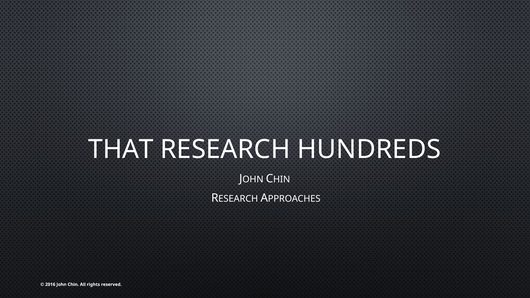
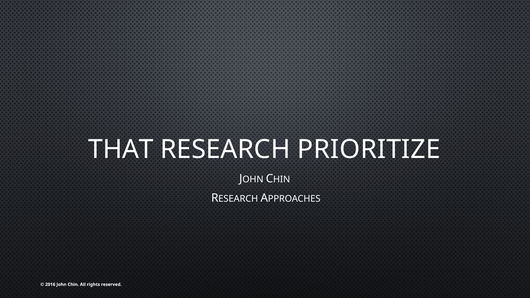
HUNDREDS: HUNDREDS -> PRIORITIZE (369, 150)
